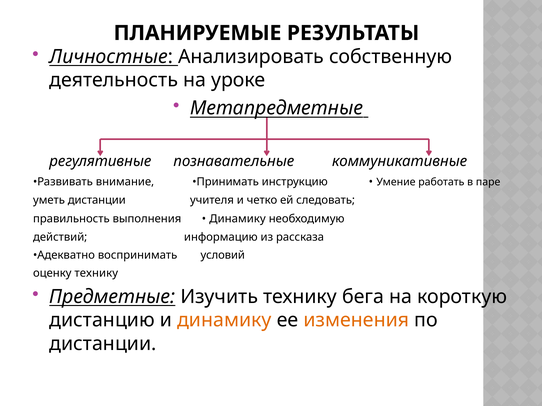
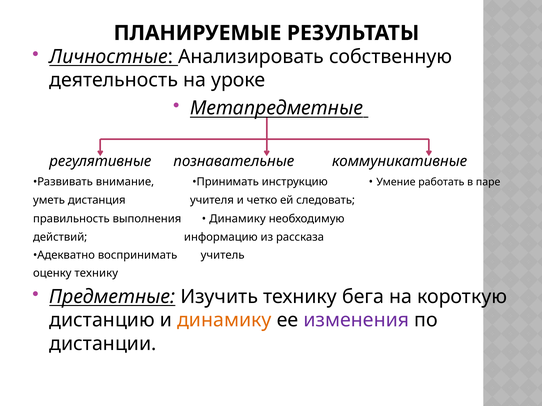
уметь дистанции: дистанции -> дистанция (97, 200)
условий: условий -> учитель (223, 255)
изменения colour: orange -> purple (356, 321)
